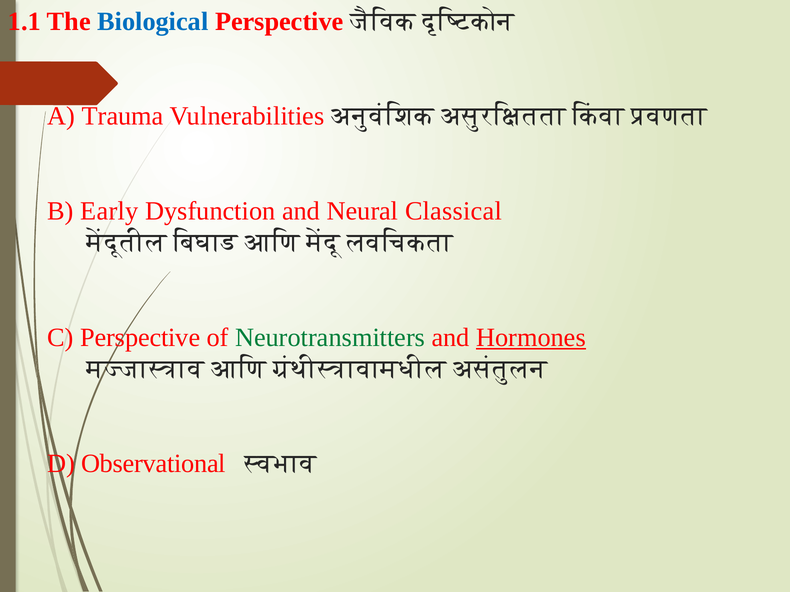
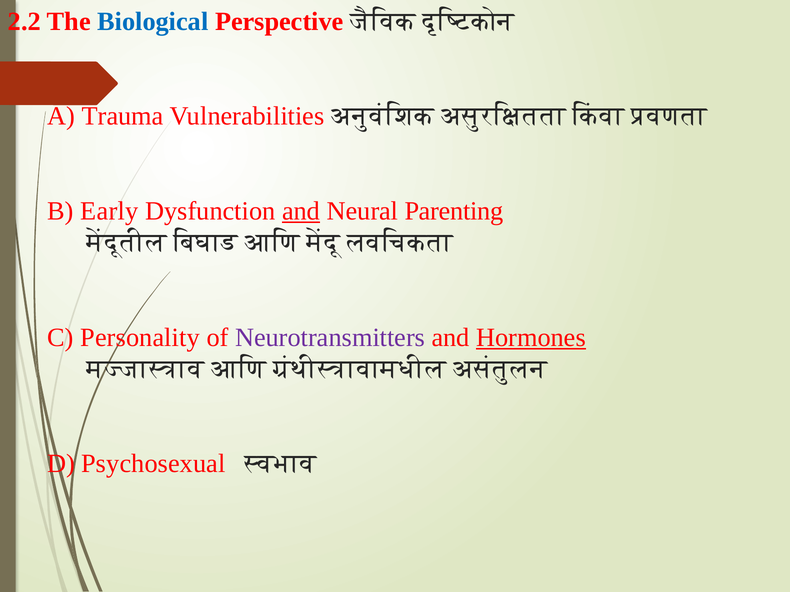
1.1: 1.1 -> 2.2 (24, 22)
and underline: none -> present (301, 211)
Classical: Classical -> Parenting (454, 211)
C Perspective: Perspective -> Personality (140, 338)
Neurotransmitters colour: green -> purple (330, 338)
Observational: Observational -> Psychosexual (153, 464)
